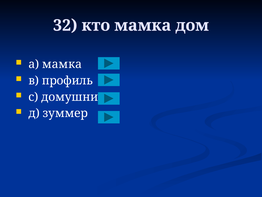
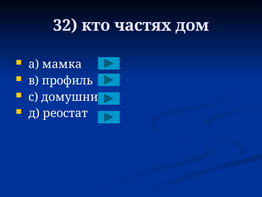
кто мамка: мамка -> частях (143, 25)
зуммер: зуммер -> реостат (65, 113)
